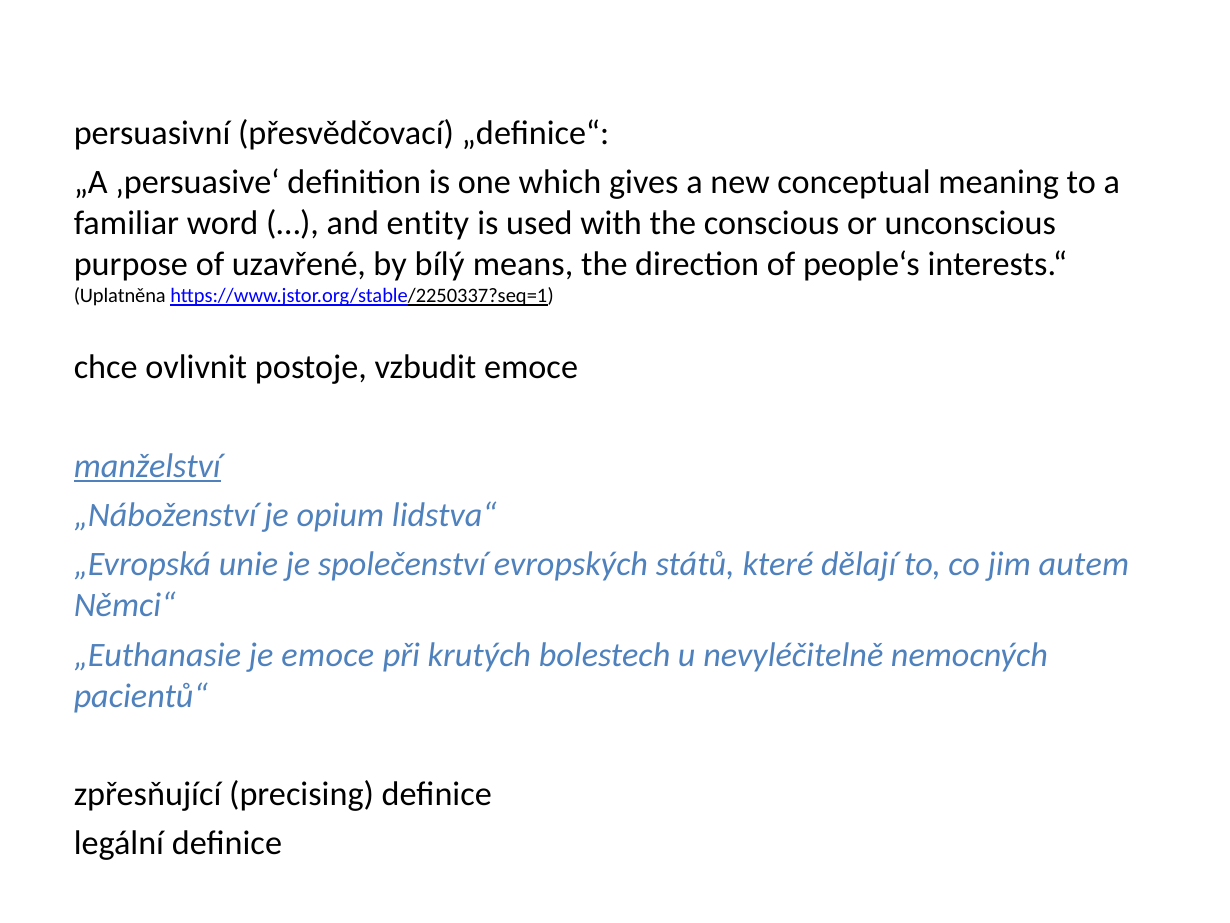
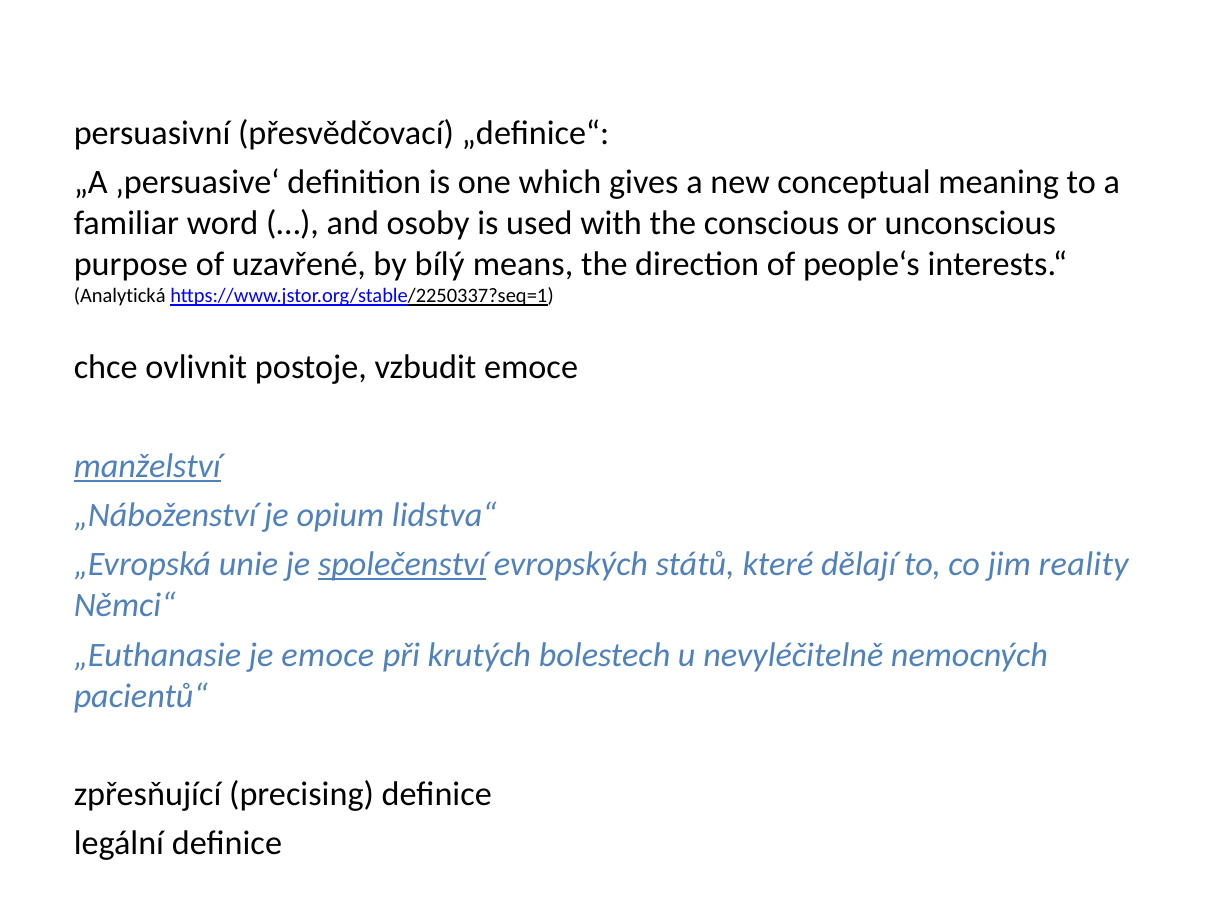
entity: entity -> osoby (428, 223)
Uplatněna: Uplatněna -> Analytická (120, 296)
společenství underline: none -> present (402, 564)
autem: autem -> reality (1084, 564)
